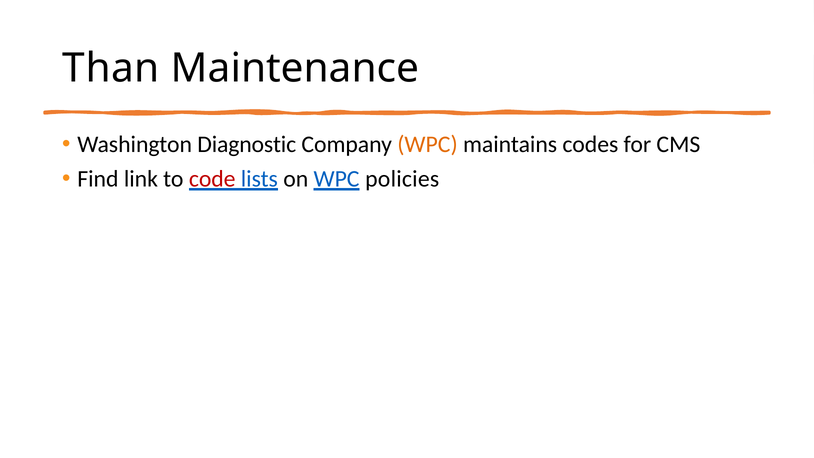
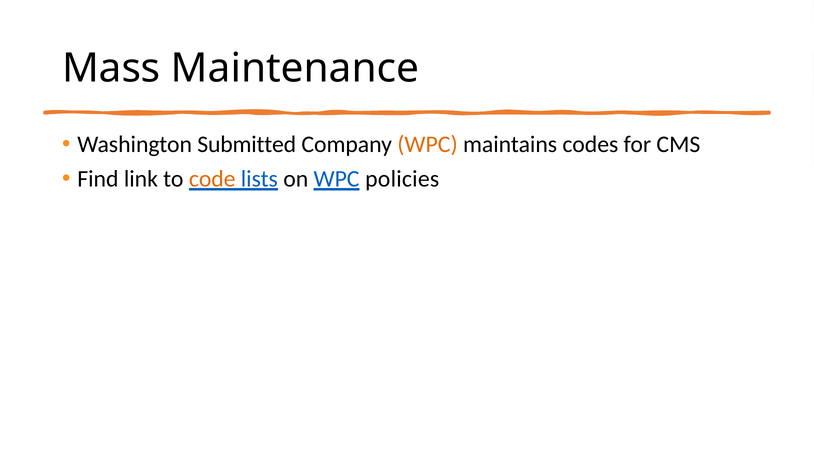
Than: Than -> Mass (111, 68)
Diagnostic: Diagnostic -> Submitted (247, 144)
code colour: red -> orange (212, 179)
